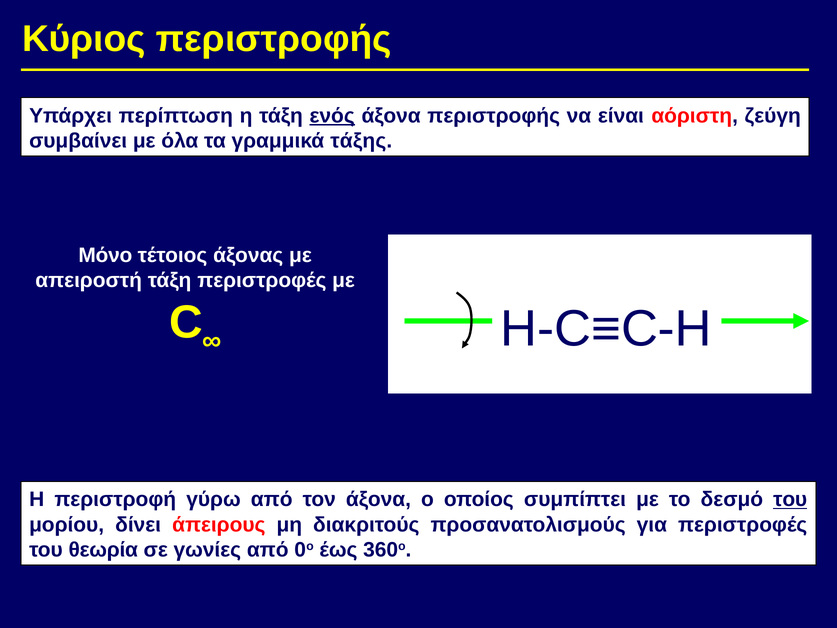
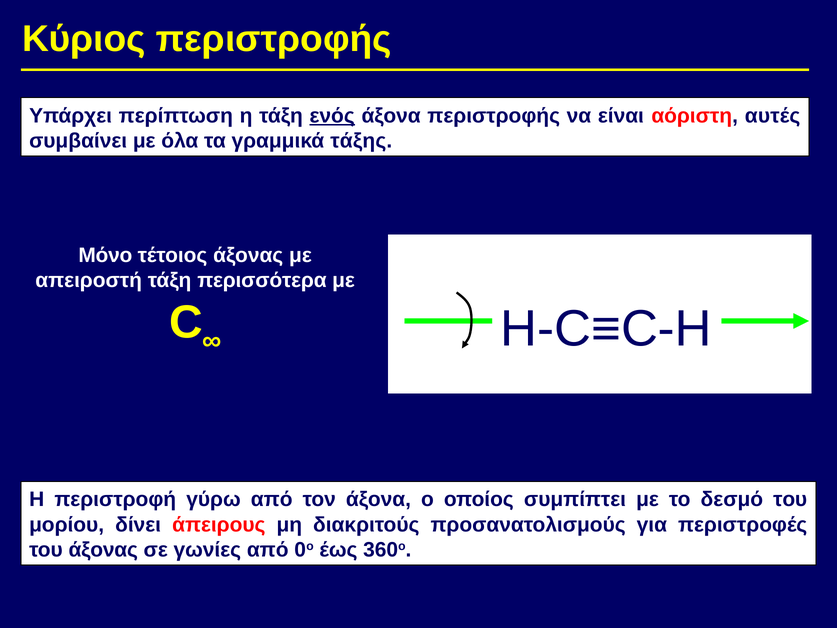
ζεύγη: ζεύγη -> αυτές (773, 116)
τάξη περιστροφές: περιστροφές -> περισσότερα (262, 280)
του underline: present -> none (790, 499)
του θεωρία: θεωρία -> άξονας (103, 550)
